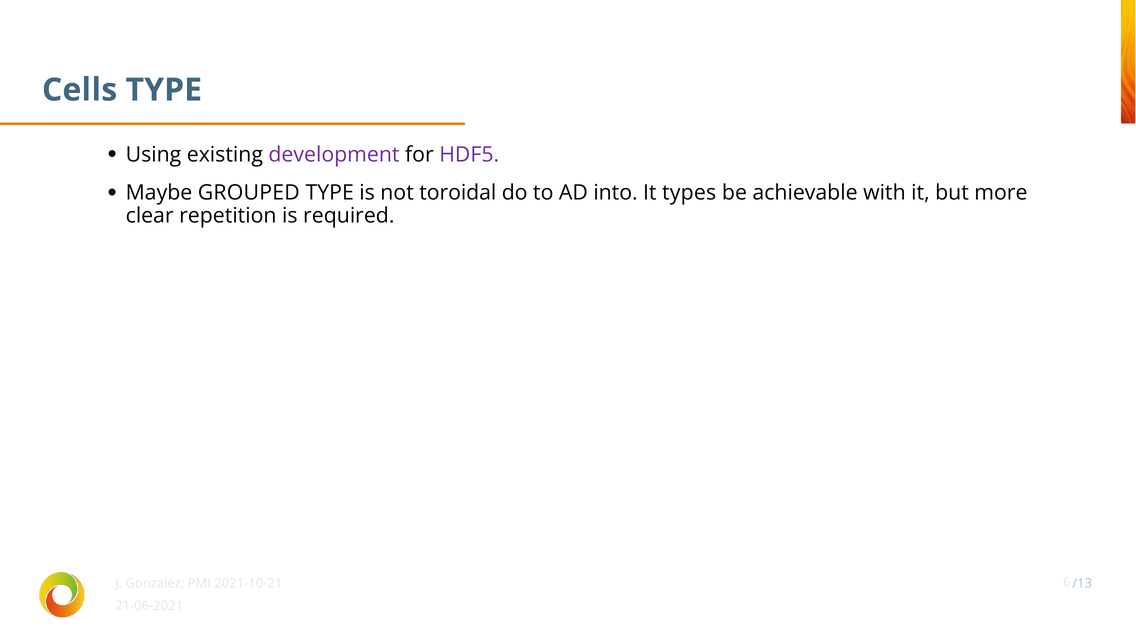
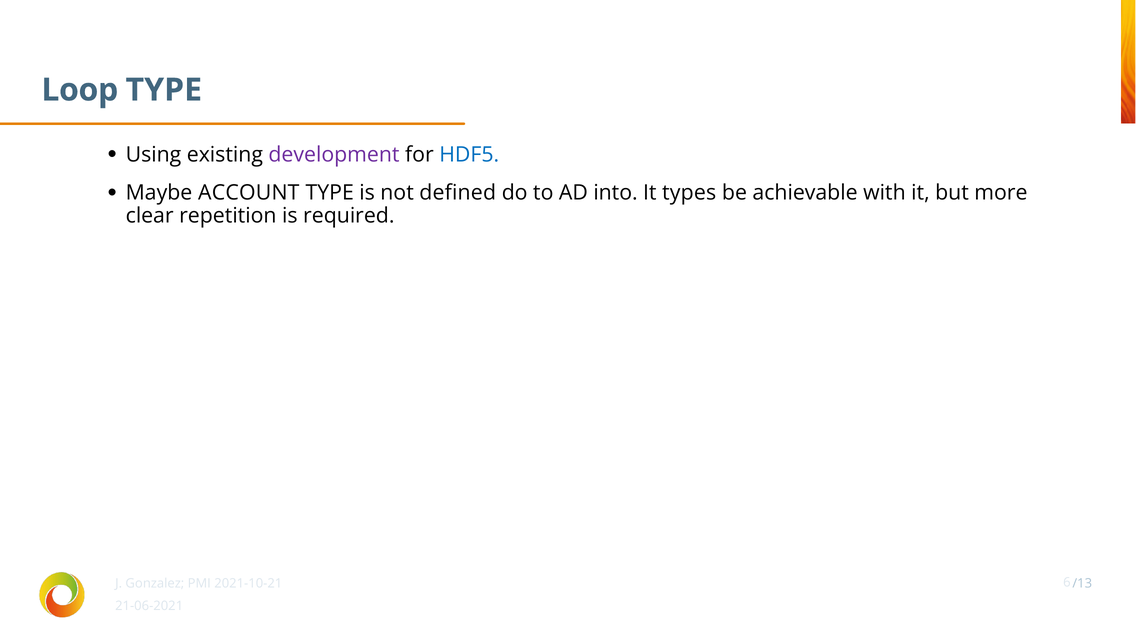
Cells: Cells -> Loop (80, 90)
HDF5 colour: purple -> blue (469, 155)
GROUPED: GROUPED -> ACCOUNT (249, 193)
toroidal: toroidal -> defined (458, 193)
